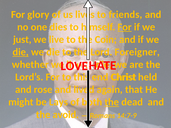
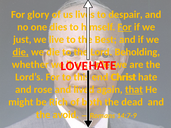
friends: friends -> despair (126, 15)
Coin: Coin -> Best (106, 40)
Foreigner: Foreigner -> Beholding (137, 52)
held: held -> hate (148, 77)
that underline: none -> present (134, 90)
Lays: Lays -> Rich (58, 102)
the underline: present -> none (112, 102)
